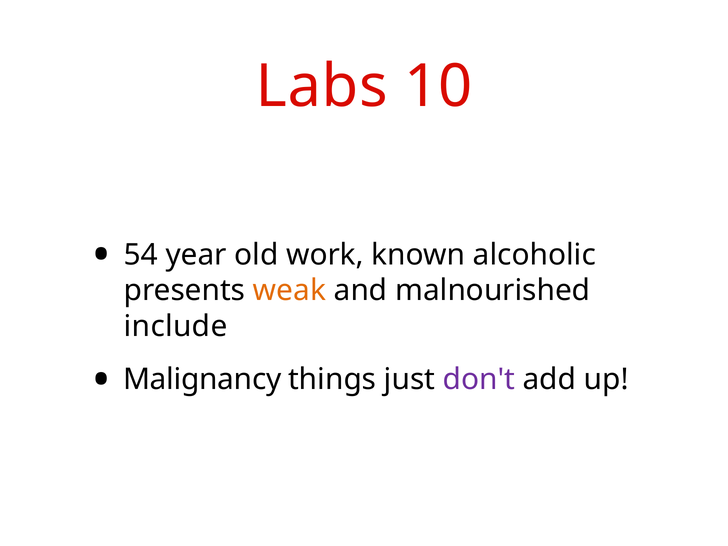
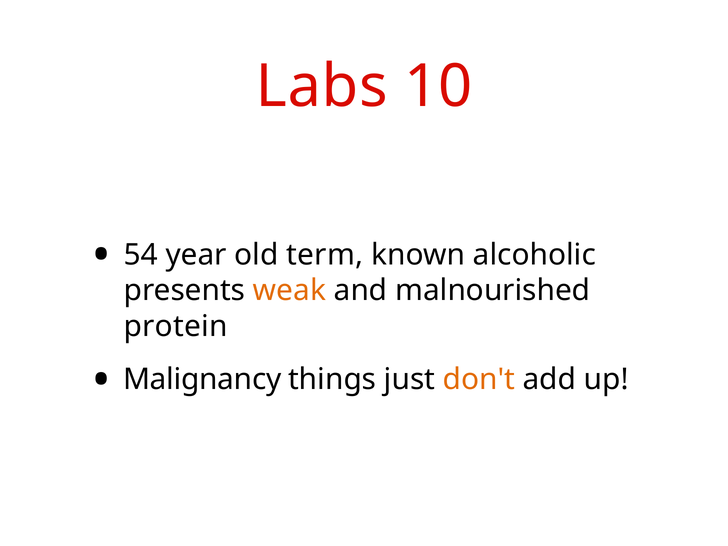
work: work -> term (325, 255)
include: include -> protein (176, 326)
don't colour: purple -> orange (479, 379)
